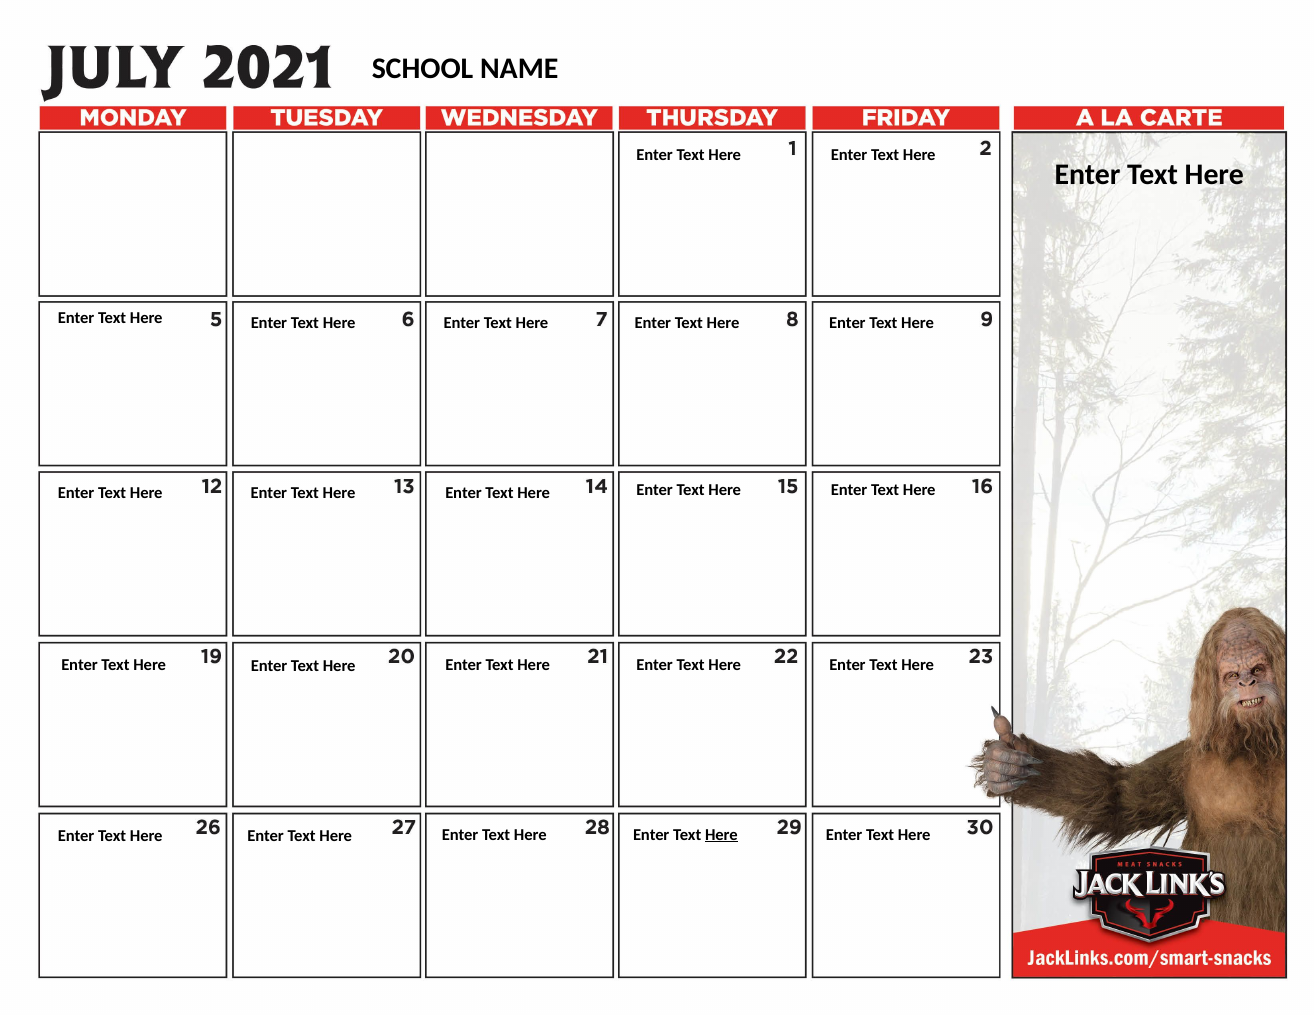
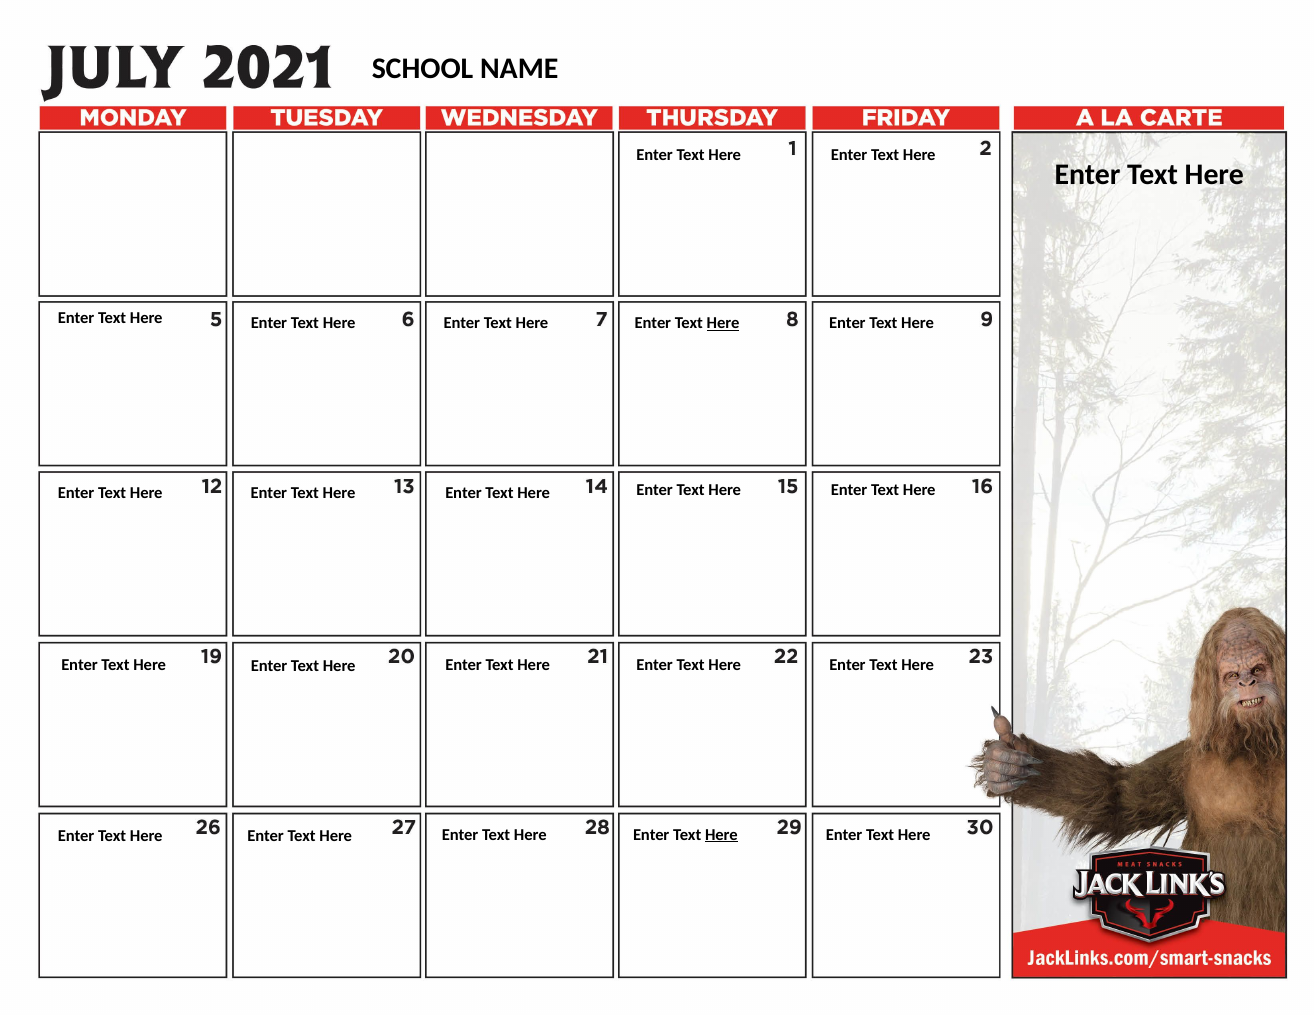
Here underline: none -> present (723, 323)
